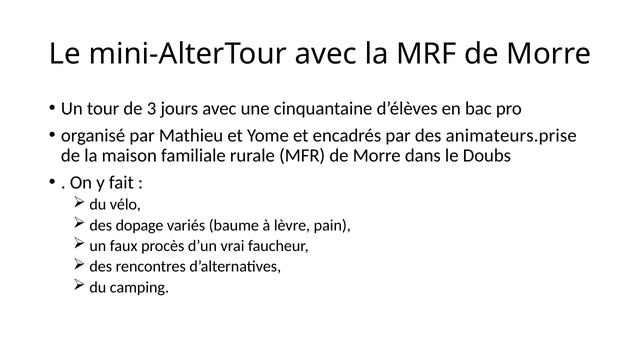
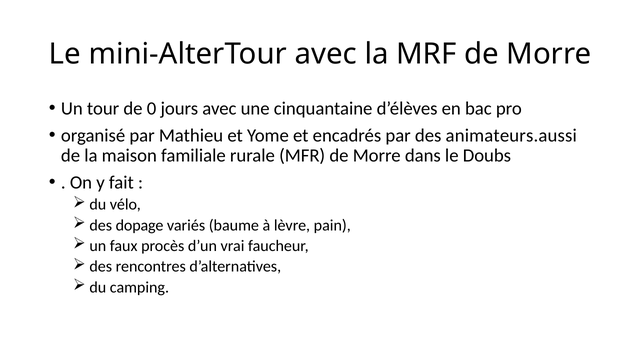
3: 3 -> 0 (152, 109)
animateurs.prise: animateurs.prise -> animateurs.aussi (511, 135)
